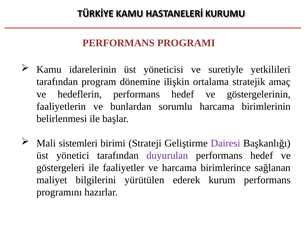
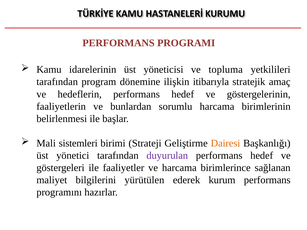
suretiyle: suretiyle -> topluma (226, 70)
ortalama: ortalama -> itibarıyla (211, 82)
Dairesi colour: purple -> orange (226, 143)
